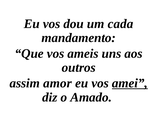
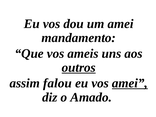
um cada: cada -> amei (121, 24)
outros underline: none -> present (79, 68)
amor: amor -> falou (57, 83)
